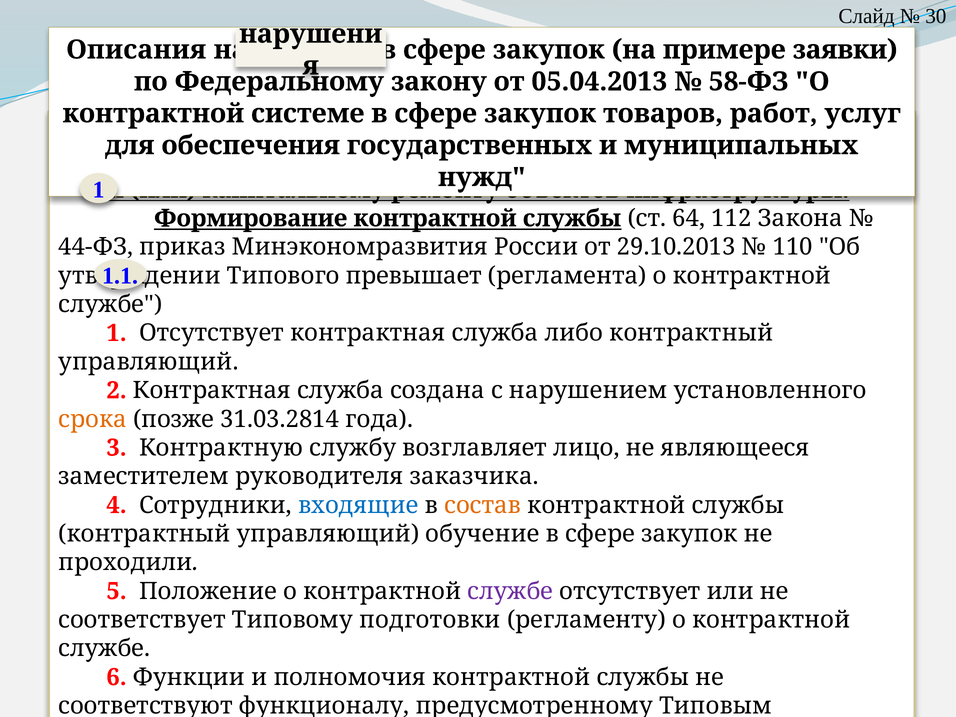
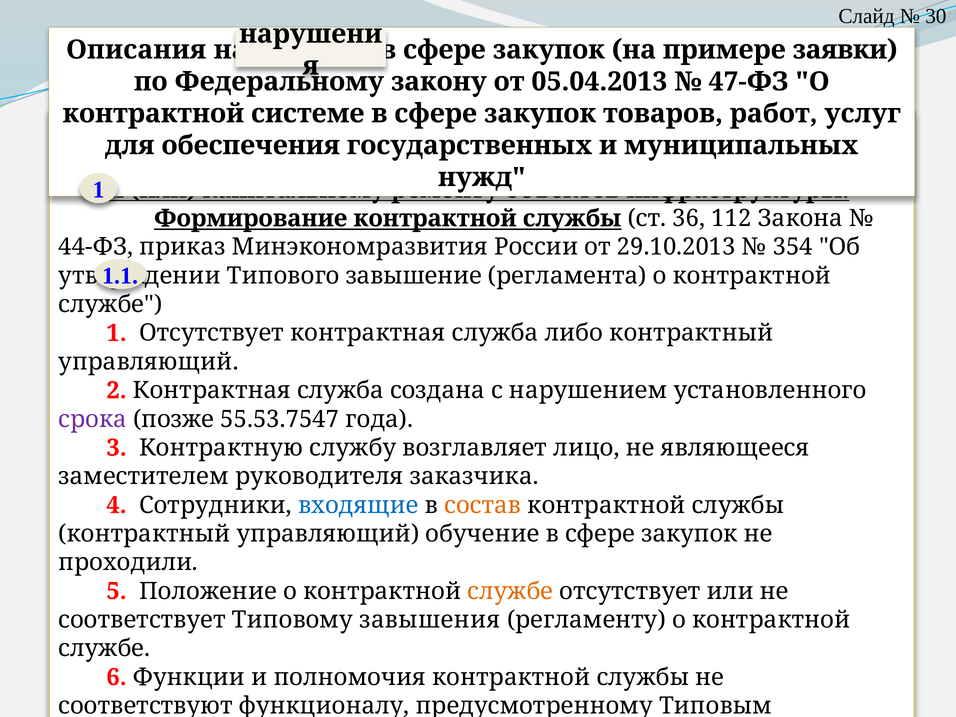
58-ФЗ: 58-ФЗ -> 47-ФЗ (748, 82)
64: 64 -> 36 (689, 218)
110: 110 -> 354 (793, 247)
превышает: превышает -> завышение (414, 276)
срока colour: orange -> purple (93, 419)
31.03.2814: 31.03.2814 -> 55.53.7547 (280, 419)
службе colour: purple -> orange (510, 591)
подготовки: подготовки -> завышения (430, 620)
